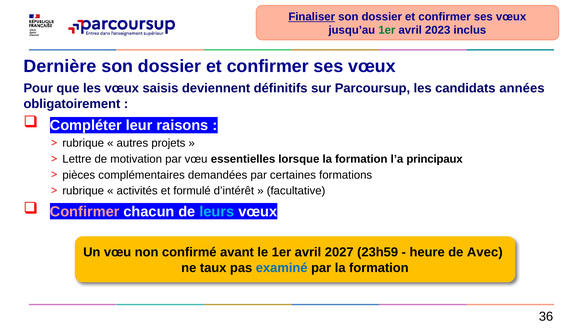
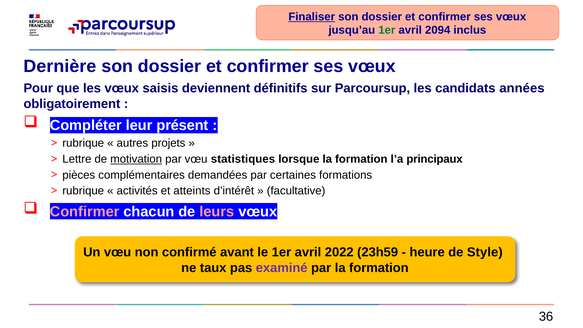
2023: 2023 -> 2094 (438, 30)
raisons: raisons -> présent (183, 125)
motivation underline: none -> present (136, 159)
essentielles: essentielles -> statistiques (243, 159)
formulé: formulé -> atteints (192, 191)
leurs colour: light blue -> pink (217, 212)
2027: 2027 -> 2022 (339, 252)
Avec: Avec -> Style (485, 252)
examiné colour: blue -> purple (282, 268)
